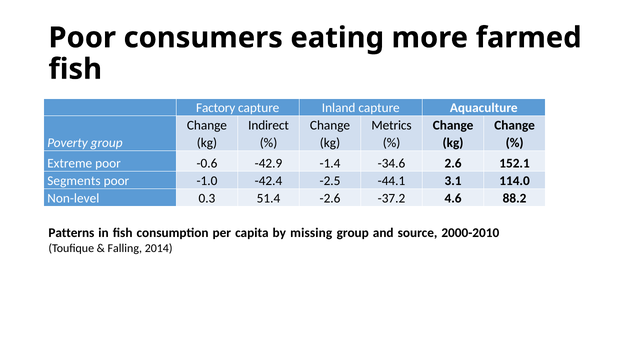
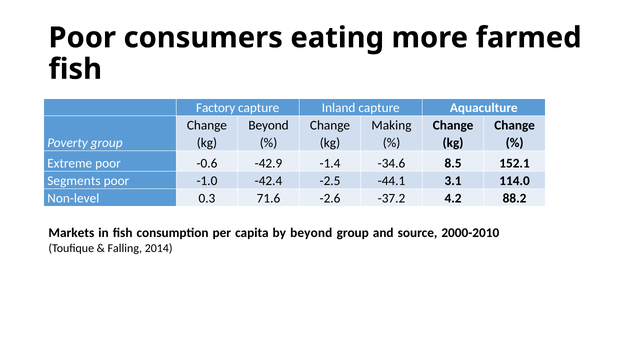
Indirect: Indirect -> Beyond (269, 125)
Metrics: Metrics -> Making (391, 125)
2.6: 2.6 -> 8.5 (453, 163)
51.4: 51.4 -> 71.6 (268, 198)
4.6: 4.6 -> 4.2 (453, 198)
Patterns: Patterns -> Markets (71, 233)
by missing: missing -> beyond (311, 233)
